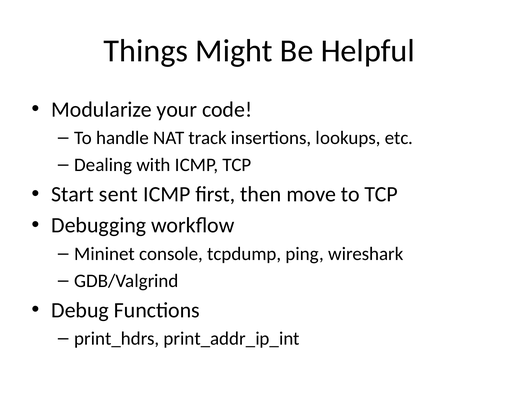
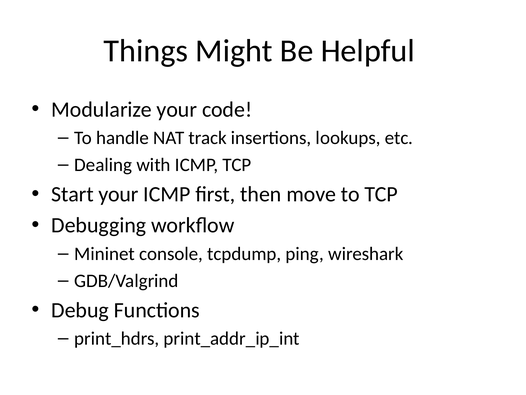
Start sent: sent -> your (119, 194)
